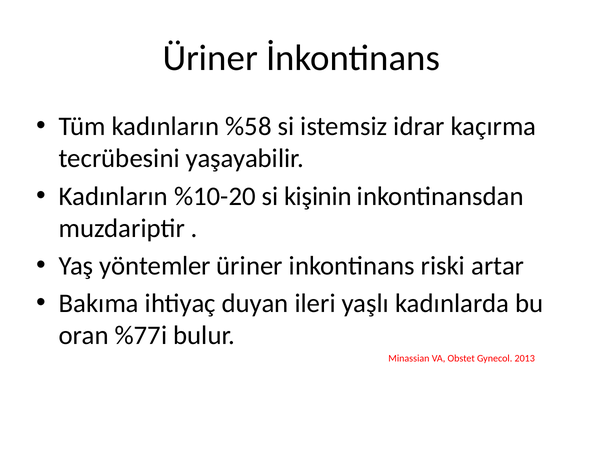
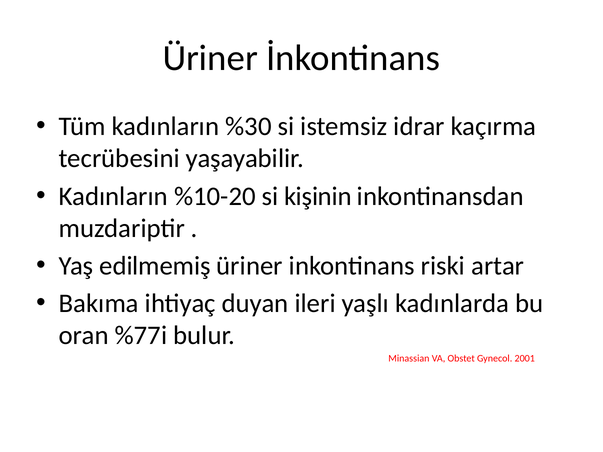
%58: %58 -> %30 (248, 127)
yöntemler: yöntemler -> edilmemiş (155, 266)
2013: 2013 -> 2001 (525, 359)
